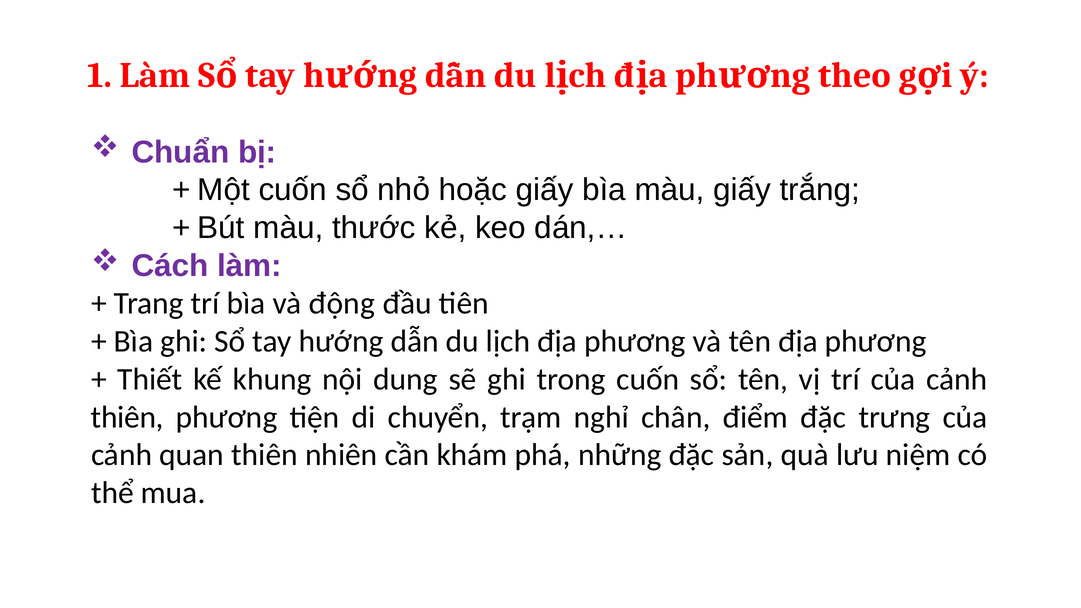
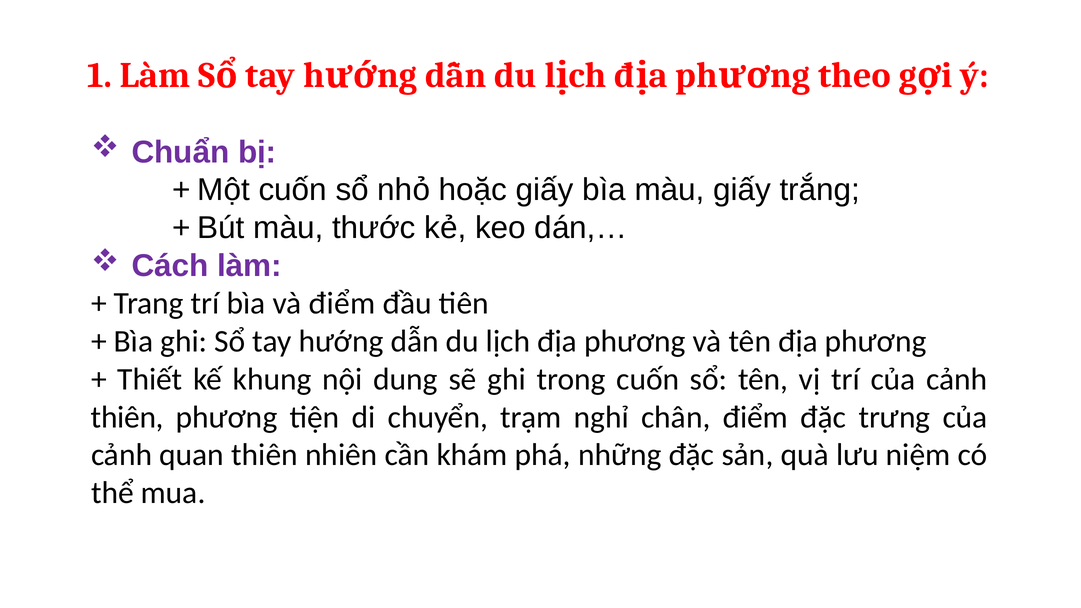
và động: động -> điểm (342, 304)
